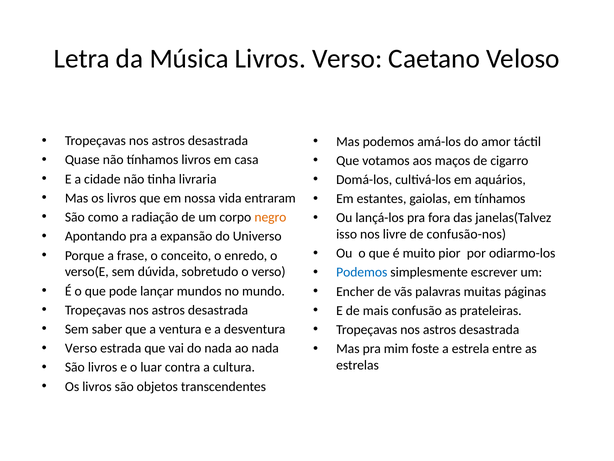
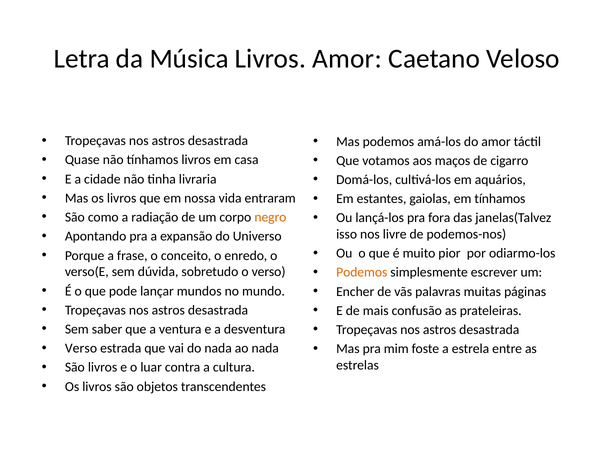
Livros Verso: Verso -> Amor (347, 59)
confusão-nos: confusão-nos -> podemos-nos (466, 234)
Podemos colour: blue -> orange (362, 272)
